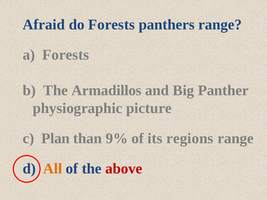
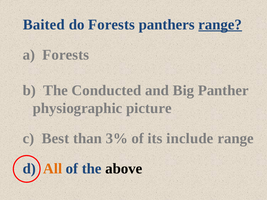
Afraid: Afraid -> Baited (44, 25)
range underline: none -> present (220, 25)
Armadillos: Armadillos -> Conducted (106, 90)
Plan: Plan -> Best (55, 139)
9%: 9% -> 3% (117, 139)
regions: regions -> include (190, 139)
above colour: red -> black (124, 169)
